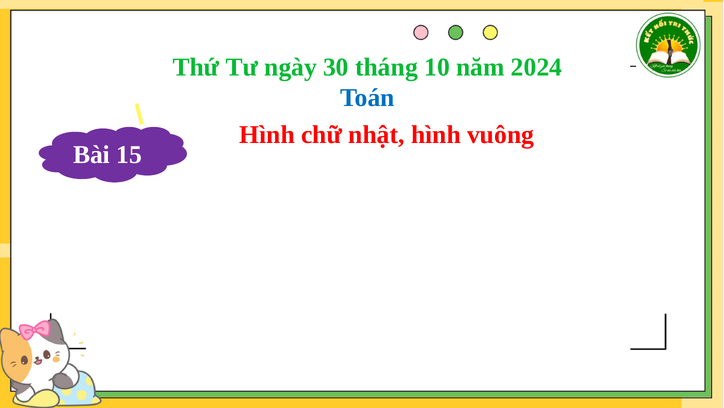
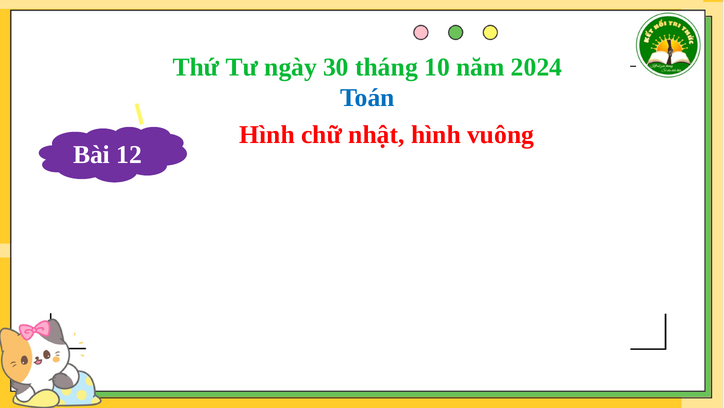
15: 15 -> 12 (129, 155)
